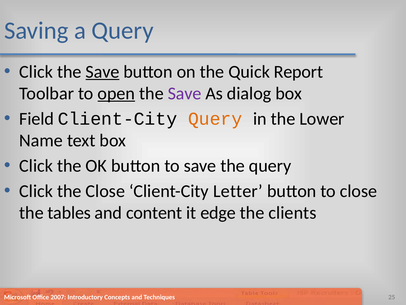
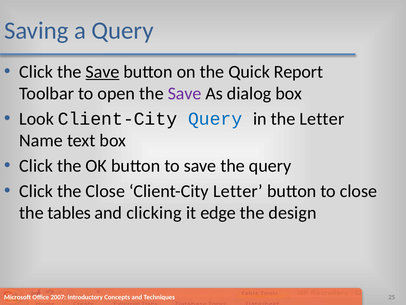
open underline: present -> none (116, 93)
Field: Field -> Look (37, 119)
Query colour: orange -> blue (215, 119)
the Lower: Lower -> Letter (322, 119)
content: content -> clicking (154, 212)
clients: clients -> design (292, 212)
